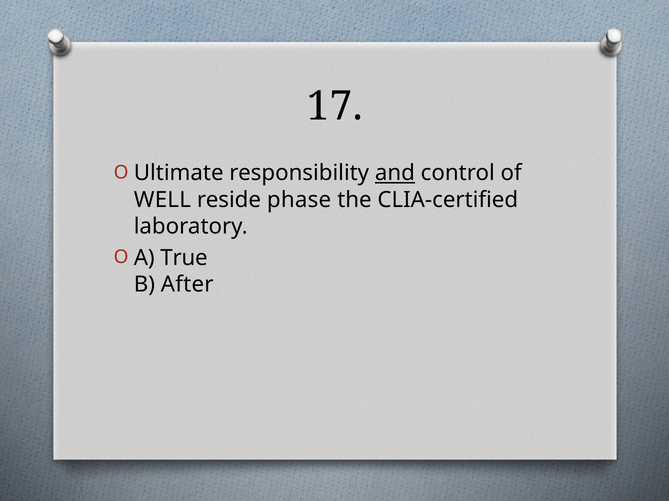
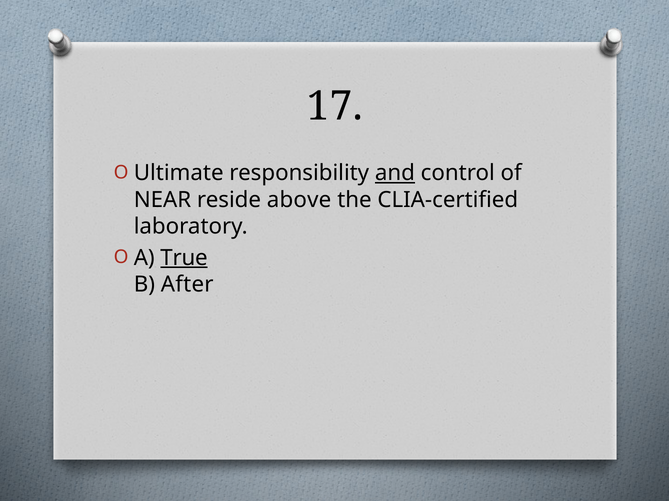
WELL: WELL -> NEAR (163, 200)
phase: phase -> above (299, 200)
True underline: none -> present (184, 258)
